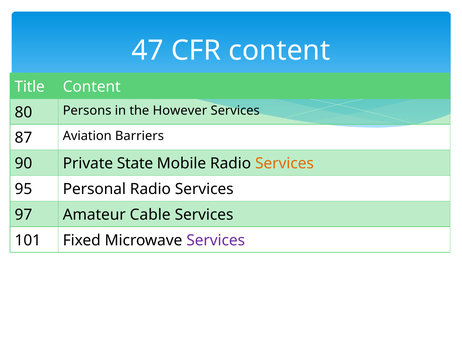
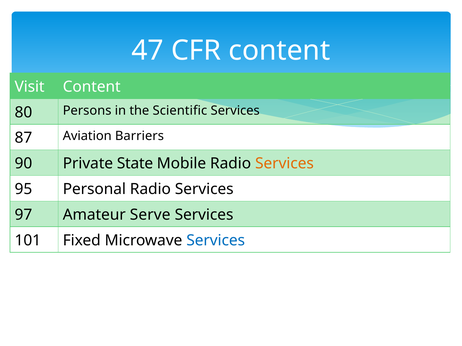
Title: Title -> Visit (30, 87)
However: However -> Scientific (180, 111)
Cable: Cable -> Serve (150, 215)
Services colour: purple -> blue (216, 241)
